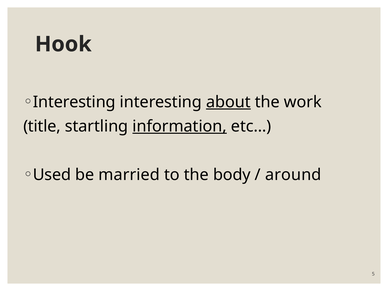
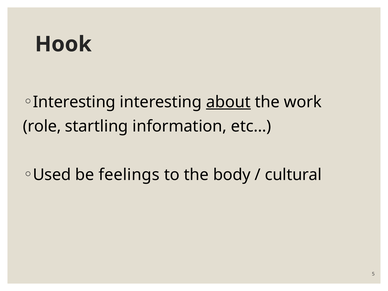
title: title -> role (42, 126)
information underline: present -> none (180, 126)
married: married -> feelings (129, 175)
around: around -> cultural (293, 175)
